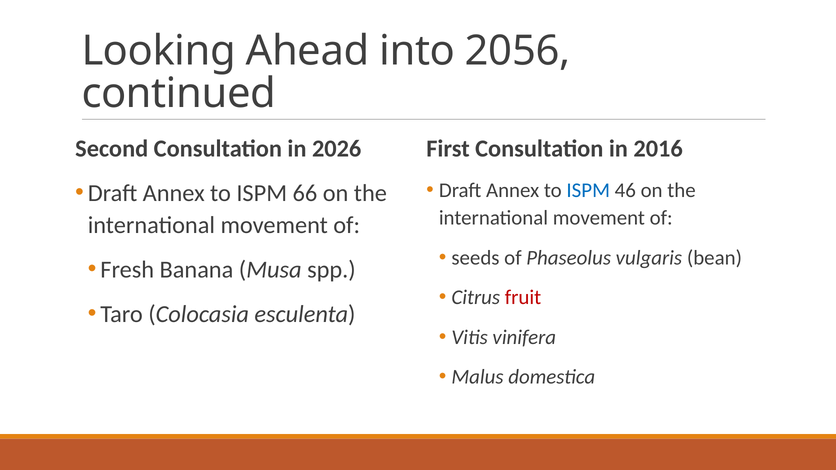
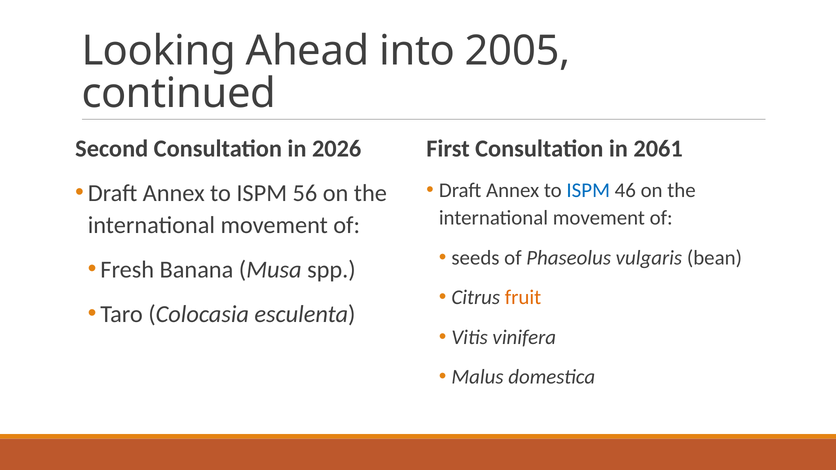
2056: 2056 -> 2005 (518, 51)
2016: 2016 -> 2061 (658, 149)
66: 66 -> 56 (305, 193)
fruit colour: red -> orange (523, 298)
